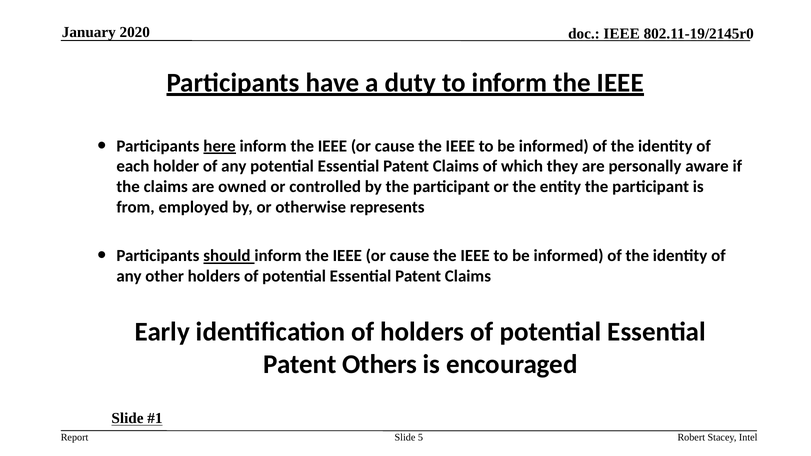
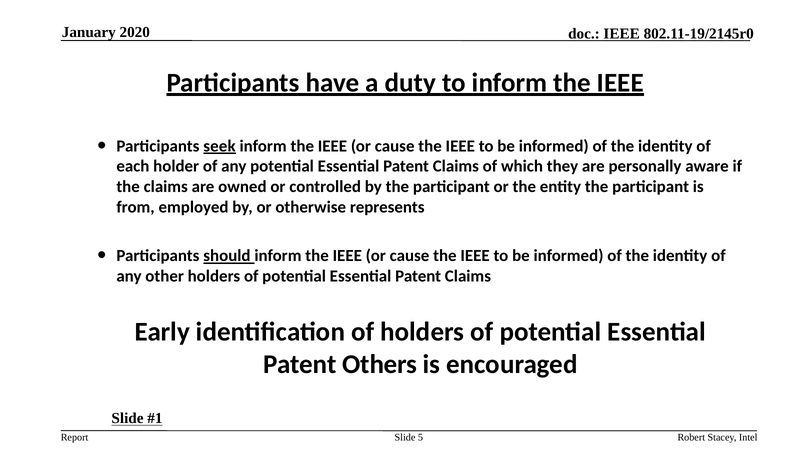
here: here -> seek (219, 146)
